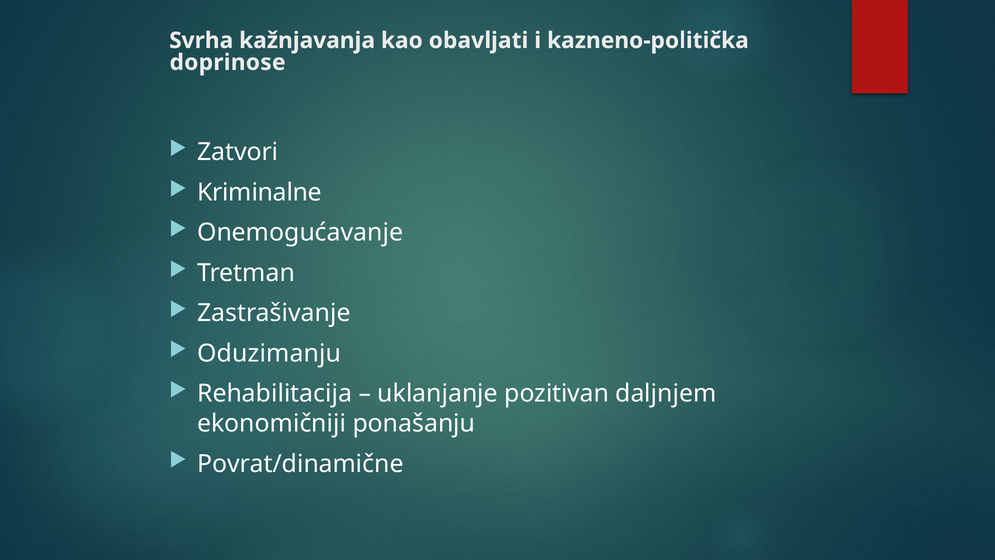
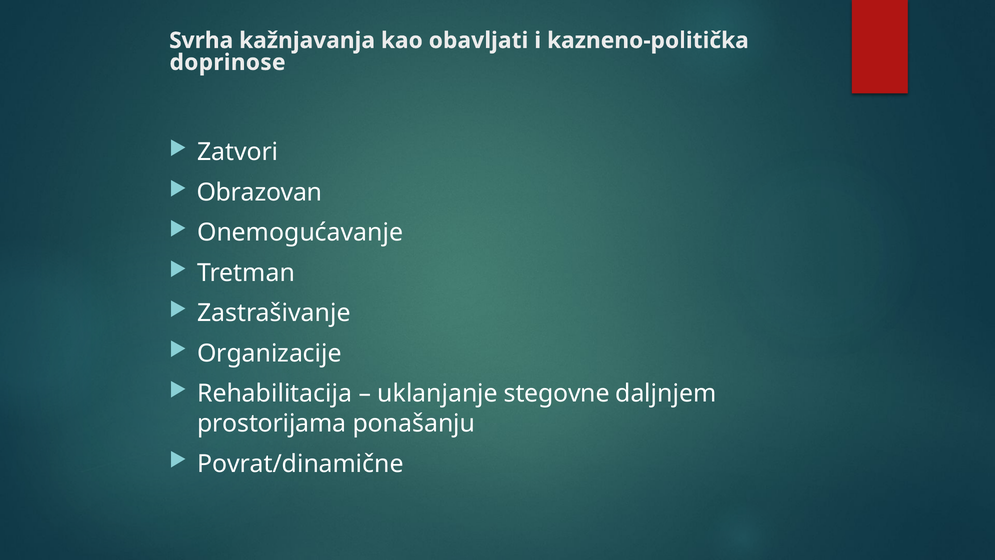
Kriminalne: Kriminalne -> Obrazovan (259, 192)
Oduzimanju: Oduzimanju -> Organizacije (269, 353)
pozitivan: pozitivan -> stegovne (557, 393)
ekonomičniji: ekonomičniji -> prostorijama (272, 423)
